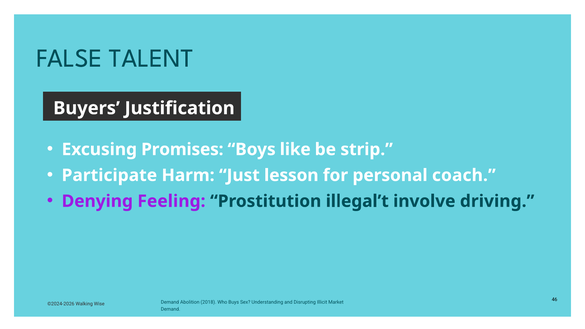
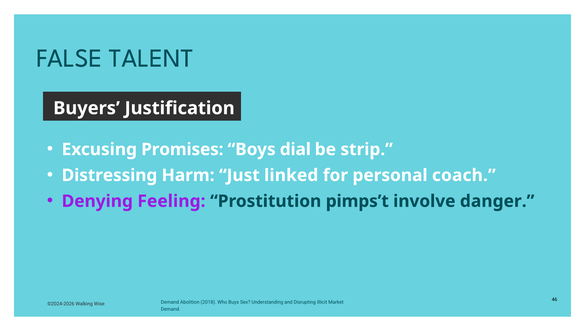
like: like -> dial (295, 149)
Participate: Participate -> Distressing (109, 175)
lesson: lesson -> linked (291, 175)
illegal’t: illegal’t -> pimps’t (357, 201)
driving: driving -> danger (497, 201)
